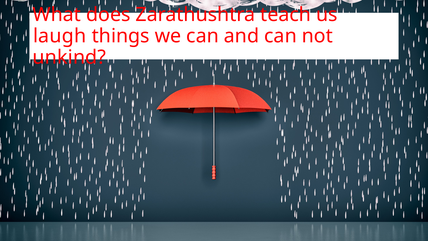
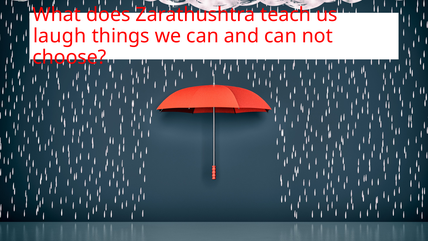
unkind: unkind -> choose (69, 57)
